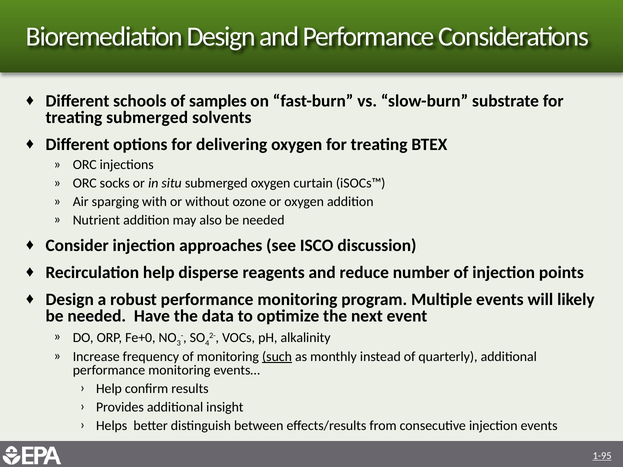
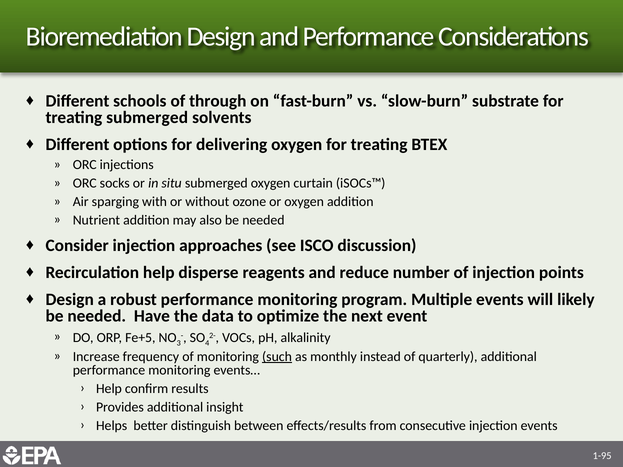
samples: samples -> through (218, 101)
Fe+0: Fe+0 -> Fe+5 (140, 338)
1-95 underline: present -> none (602, 456)
